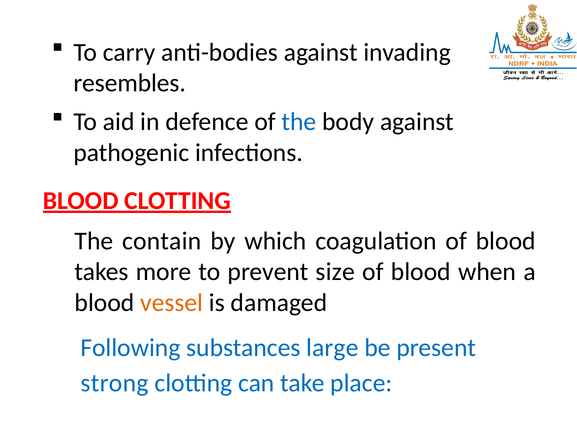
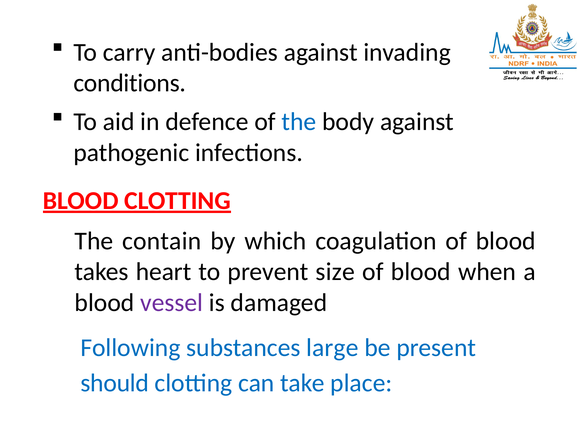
resembles: resembles -> conditions (130, 83)
more: more -> heart (164, 272)
vessel colour: orange -> purple (172, 302)
strong: strong -> should (115, 383)
